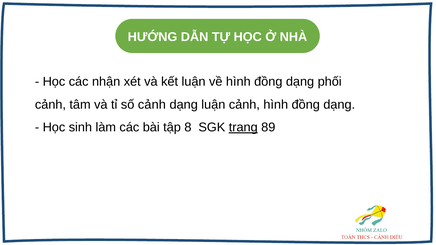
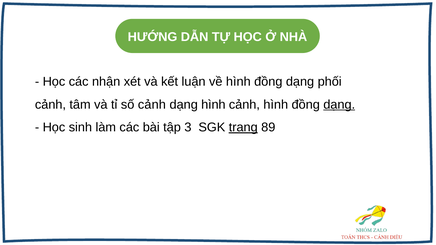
dạng luận: luận -> hình (213, 105)
dạng underline: none -> present (339, 105)
8: 8 -> 3 (188, 128)
